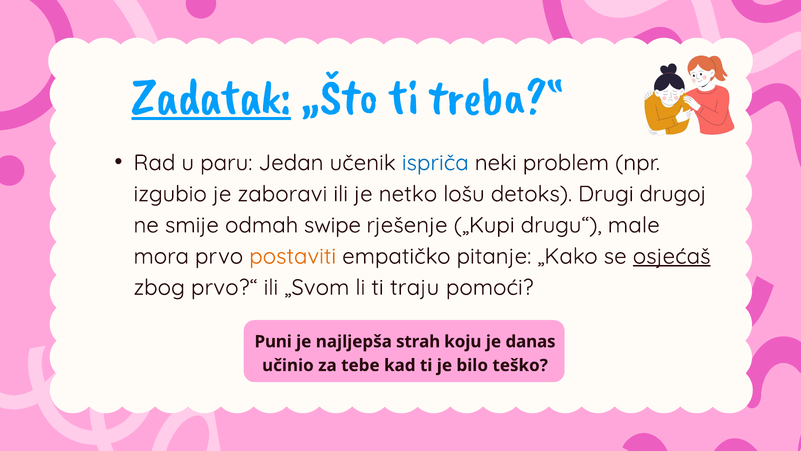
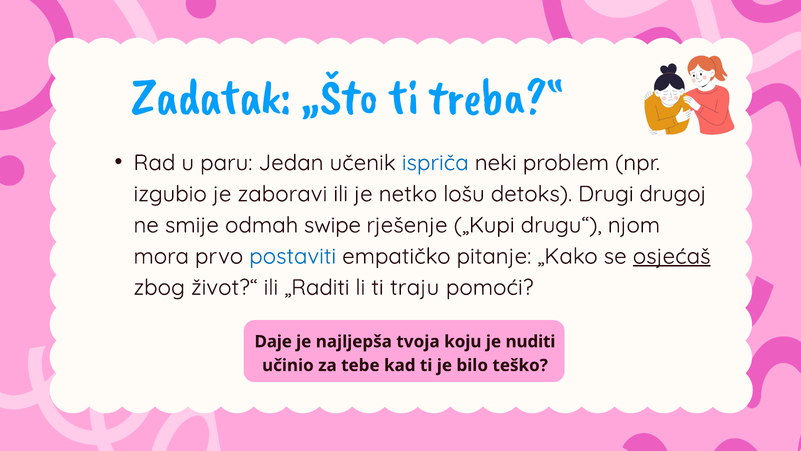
Zadatak underline: present -> none (211, 97)
male: male -> njom (634, 225)
postaviti colour: orange -> blue (293, 256)
prvo?“: prvo?“ -> život?“ (224, 287)
„Svom: „Svom -> „Raditi (317, 287)
Puni: Puni -> Daje (273, 341)
strah: strah -> tvoja (418, 341)
danas: danas -> nuditi (530, 341)
